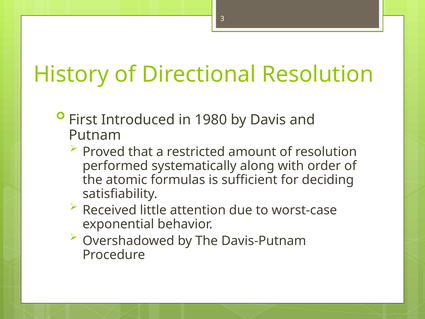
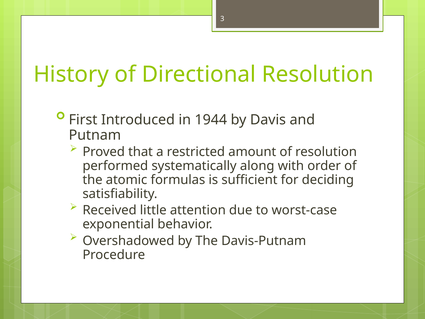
1980: 1980 -> 1944 (211, 120)
